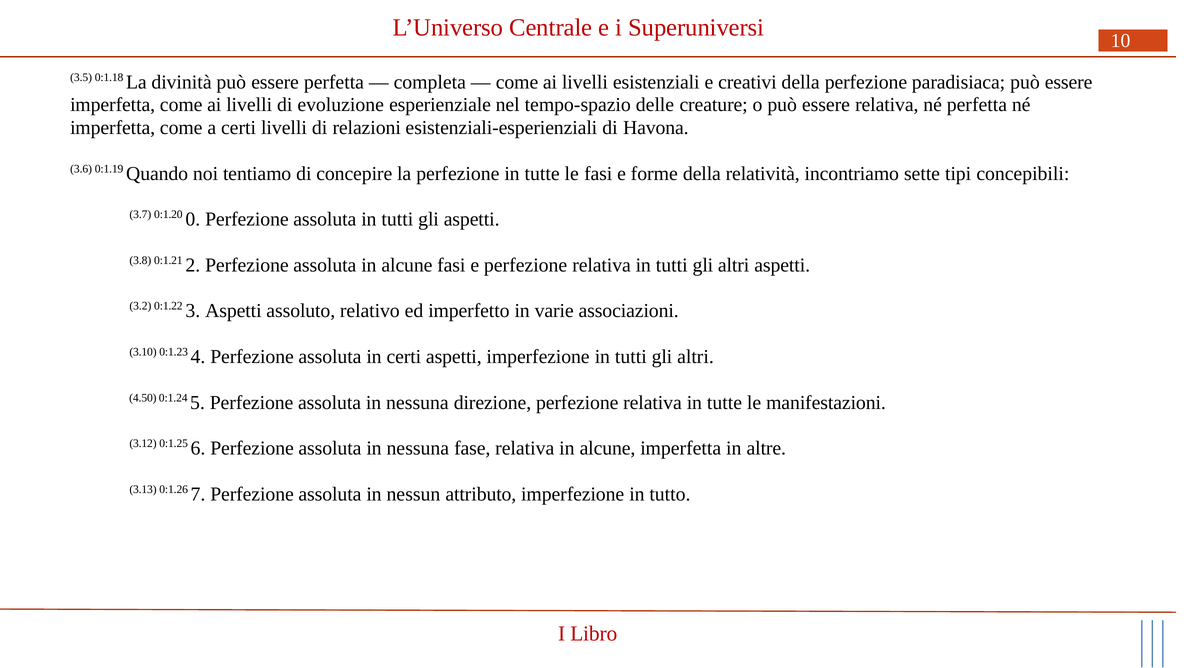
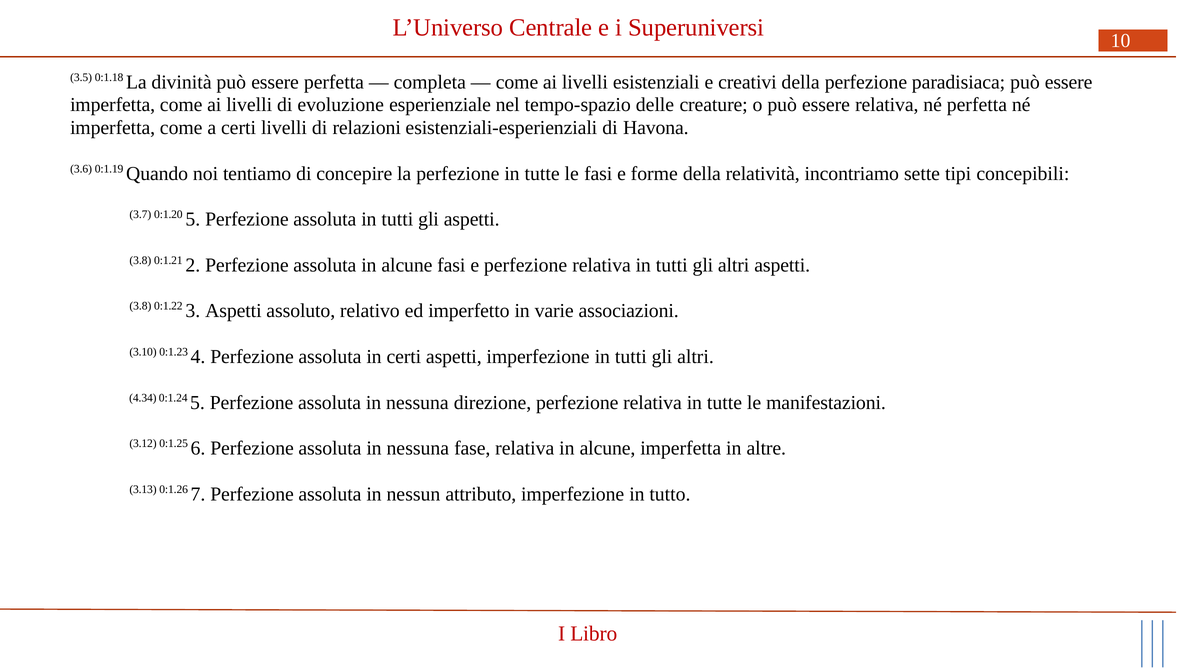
0:1.20 0: 0 -> 5 (193, 219)
3.2: 3.2 -> 3.8 (140, 306)
4.50: 4.50 -> 4.34 (143, 398)
